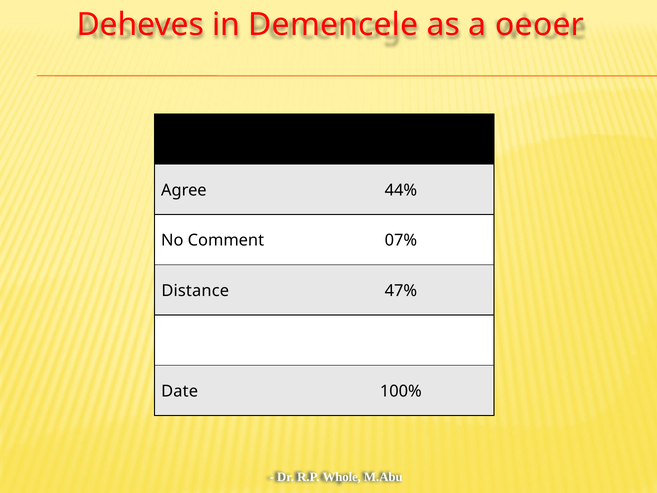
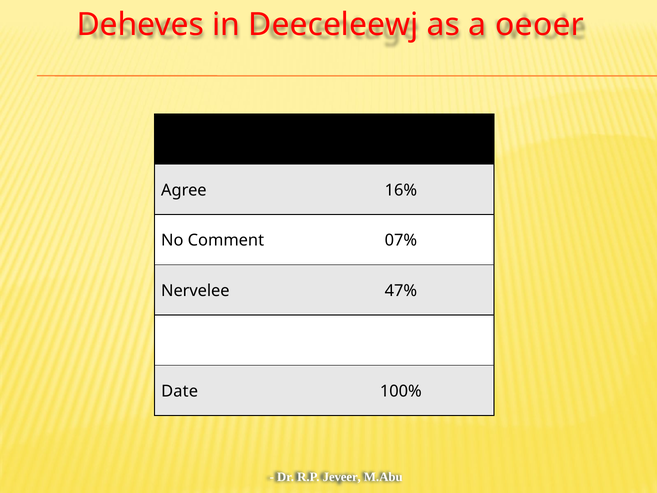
Demencele: Demencele -> Deeceleewj (333, 25)
44%: 44% -> 16% (401, 190)
Distance: Distance -> Nervelee (195, 291)
Whole: Whole -> Jeveer (342, 477)
